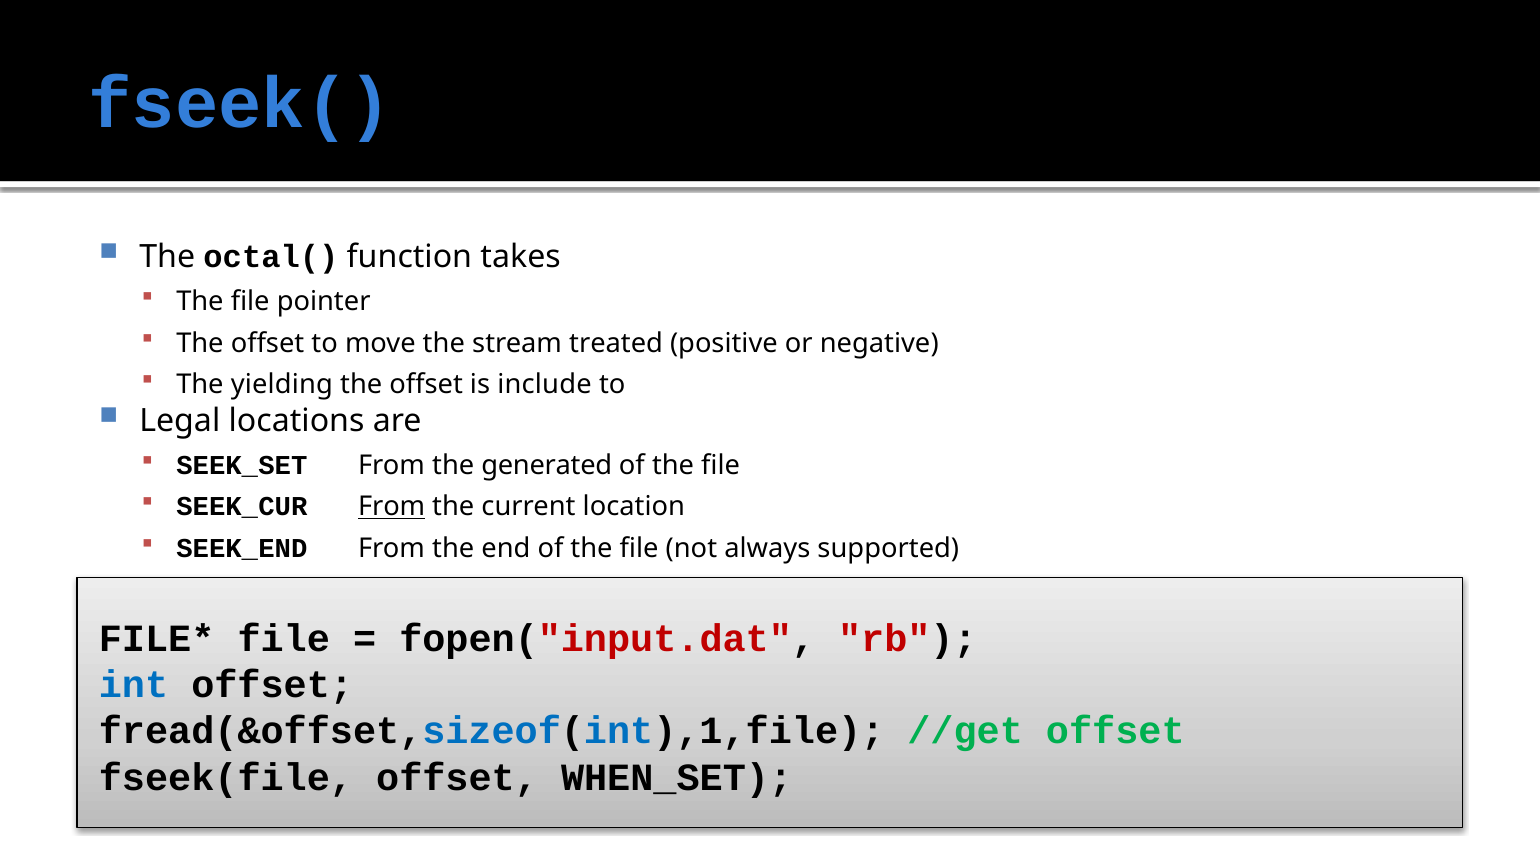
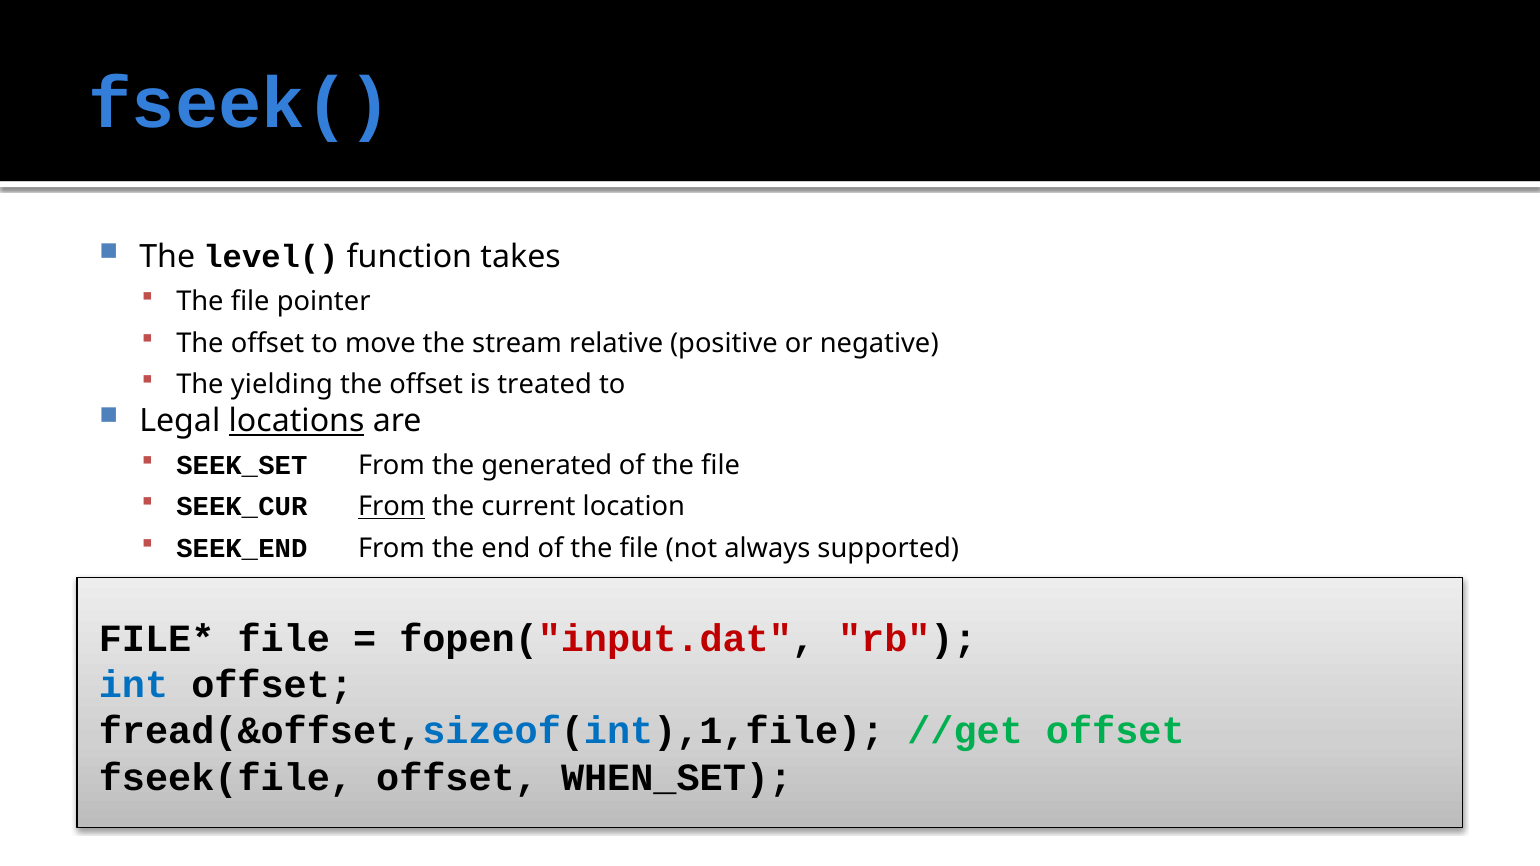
octal(: octal( -> level( (271, 257)
treated: treated -> relative (616, 343)
include: include -> treated (545, 385)
locations underline: none -> present (297, 421)
